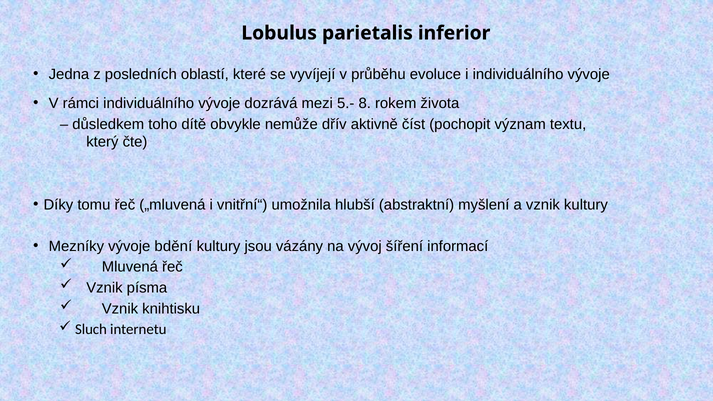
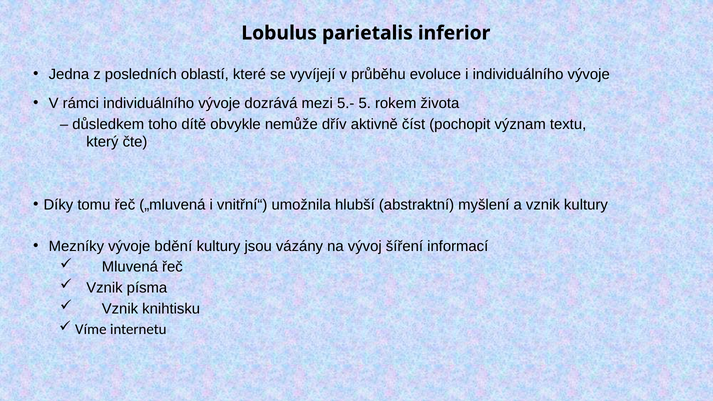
8: 8 -> 5 (365, 103)
Sluch: Sluch -> Víme (91, 330)
